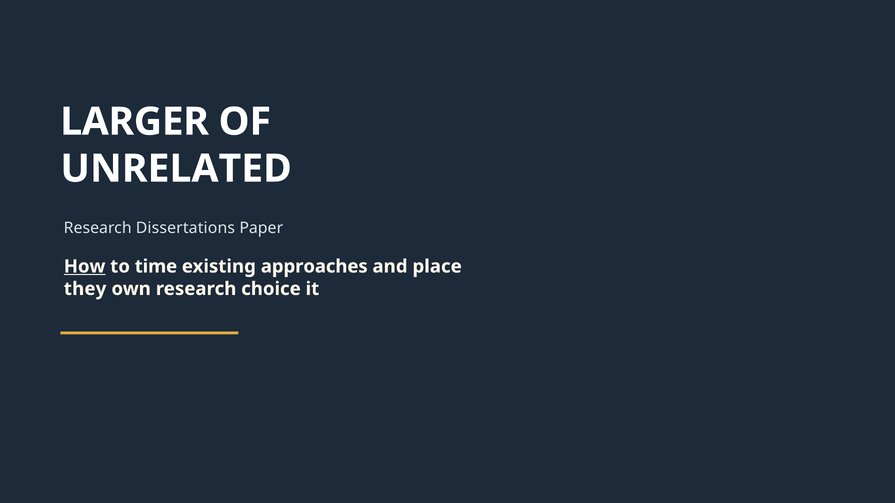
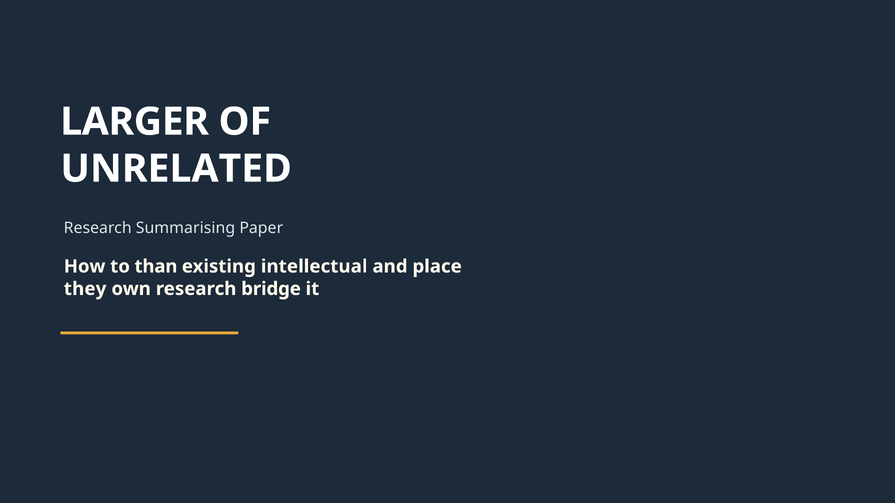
Dissertations: Dissertations -> Summarising (185, 228)
How underline: present -> none (85, 267)
time: time -> than (156, 267)
approaches: approaches -> intellectual (314, 267)
choice: choice -> bridge (271, 289)
